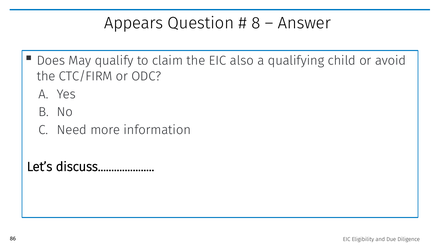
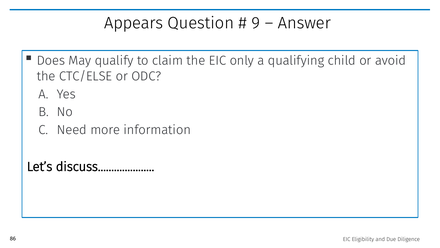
8: 8 -> 9 (256, 23)
also: also -> only (242, 61)
CTC/FIRM: CTC/FIRM -> CTC/ELSE (86, 76)
